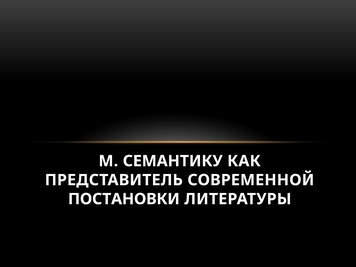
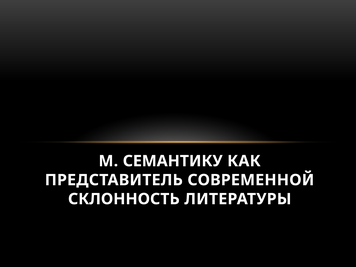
ПОСТАНОВКИ: ПОСТАНОВКИ -> СКЛОННОСТЬ (124, 199)
